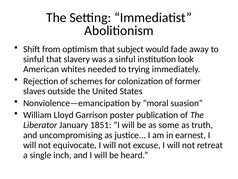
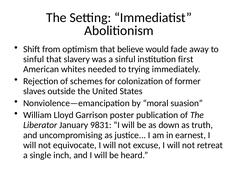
subject: subject -> believe (130, 49)
look: look -> first (186, 59)
1851: 1851 -> 9831 (101, 125)
some: some -> down (169, 125)
